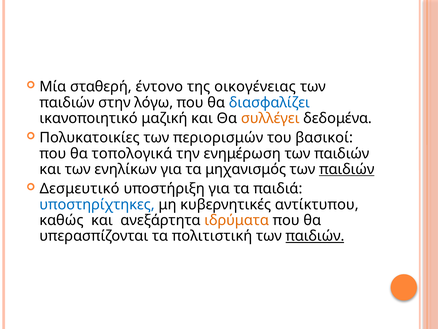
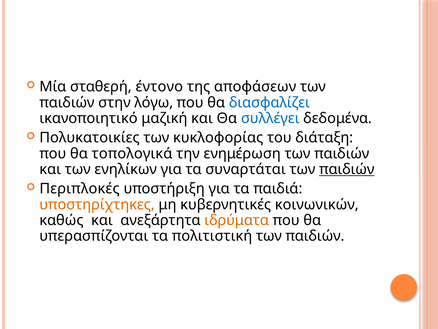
οικογένειας: οικογένειας -> αποφάσεων (255, 87)
συλλέγει colour: orange -> blue (270, 118)
περιορισμών: περιορισμών -> κυκλοφορίας (218, 138)
βασικοί: βασικοί -> διάταξη (324, 138)
μηχανισμός: μηχανισμός -> συναρτάται (246, 169)
Δεσμευτικό: Δεσμευτικό -> Περιπλοκές (80, 189)
υποστηρίχτηκες colour: blue -> orange (97, 204)
αντίκτυπου: αντίκτυπου -> κοινωνικών (317, 204)
παιδιών underline: present -> none (315, 236)
